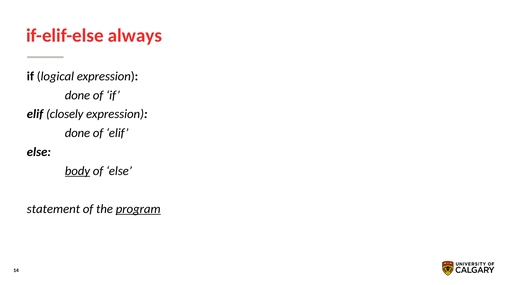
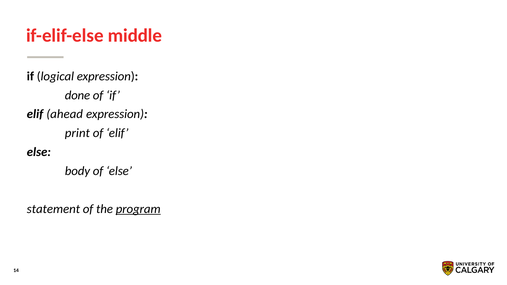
always: always -> middle (135, 36)
closely: closely -> ahead (65, 114)
done: done -> print (77, 133)
body underline: present -> none (77, 171)
